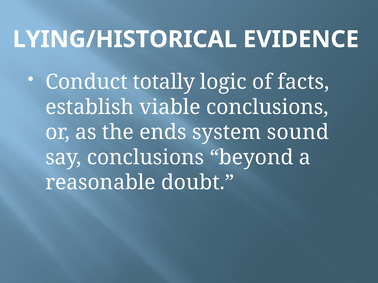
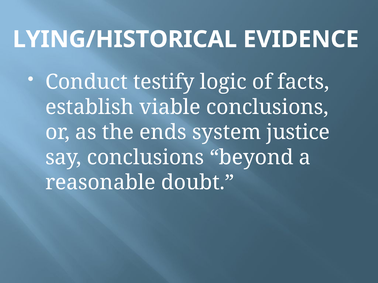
totally: totally -> testify (164, 82)
sound: sound -> justice (298, 132)
